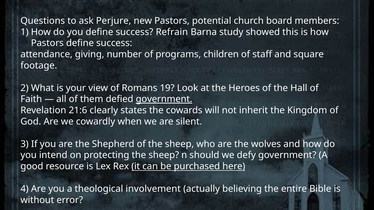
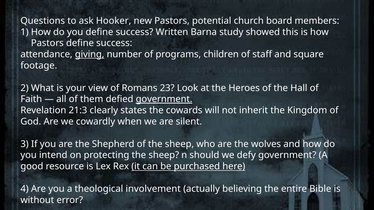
Perjure: Perjure -> Hooker (114, 21)
Refrain: Refrain -> Written (172, 32)
giving underline: none -> present (90, 54)
19: 19 -> 23 (167, 88)
21:6: 21:6 -> 21:3 (78, 111)
